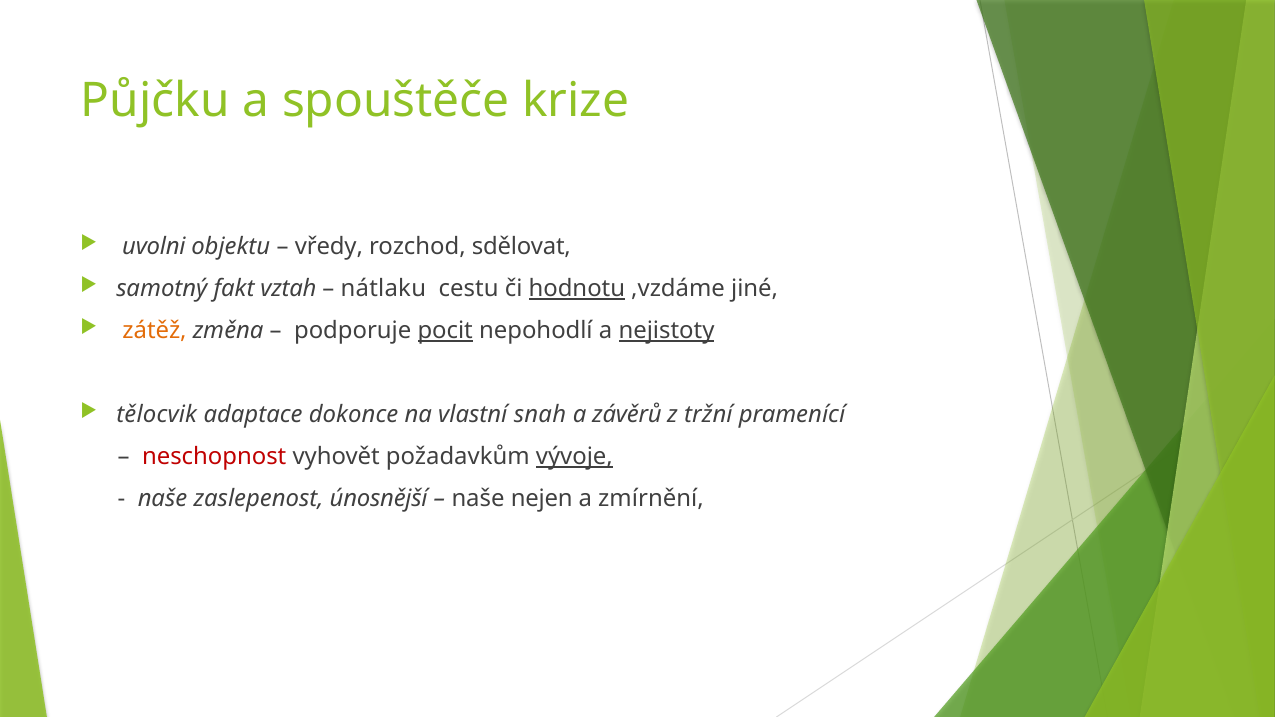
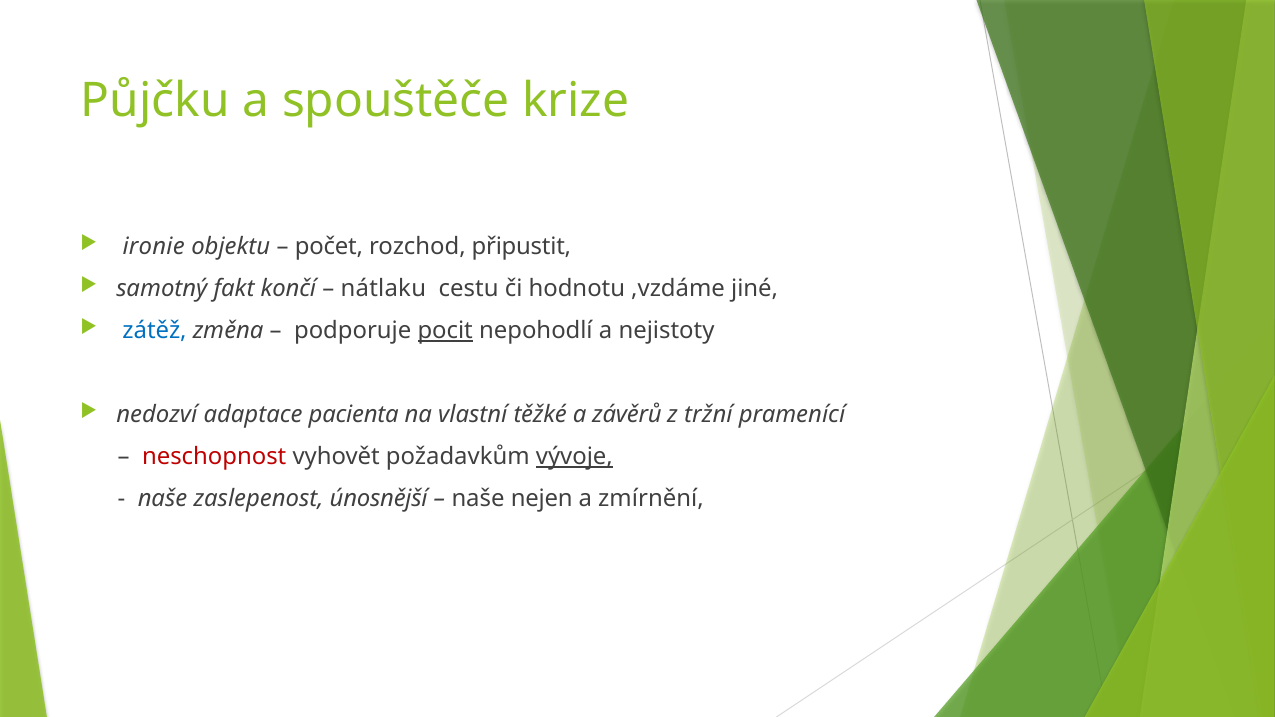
uvolni: uvolni -> ironie (154, 247)
vředy: vředy -> počet (329, 247)
sdělovat: sdělovat -> připustit (521, 247)
vztah: vztah -> končí (288, 289)
hodnotu underline: present -> none (577, 289)
zátěž colour: orange -> blue (155, 331)
nejistoty underline: present -> none (666, 331)
tělocvik: tělocvik -> nedozví (157, 415)
dokonce: dokonce -> pacienta (354, 415)
snah: snah -> těžké (540, 415)
